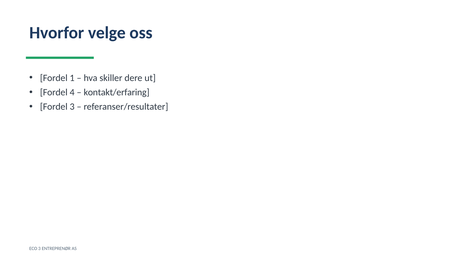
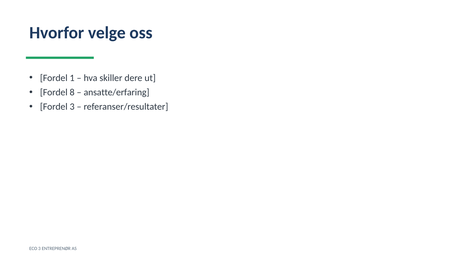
4: 4 -> 8 (72, 92)
kontakt/erfaring: kontakt/erfaring -> ansatte/erfaring (117, 92)
